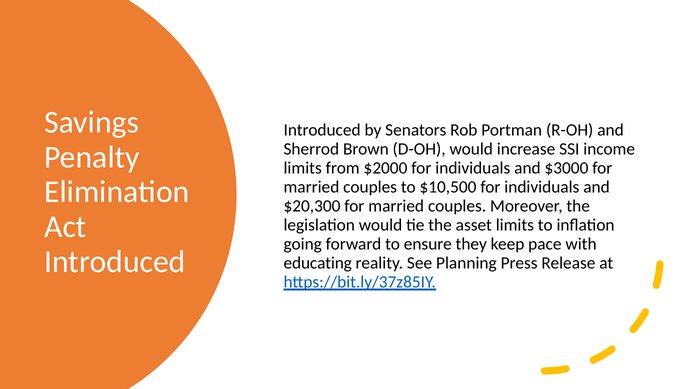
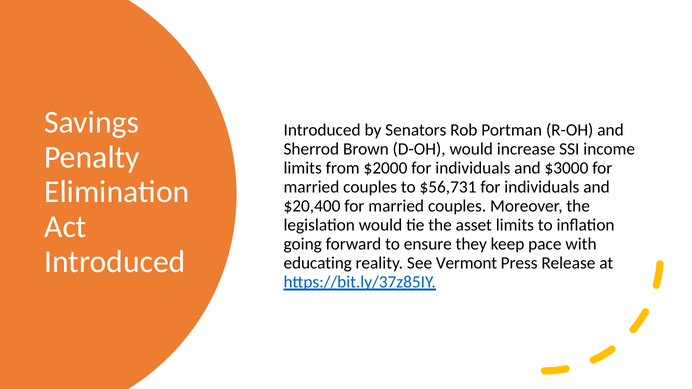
$10,500: $10,500 -> $56,731 (448, 187)
$20,300: $20,300 -> $20,400 (312, 206)
Planning: Planning -> Vermont (466, 263)
